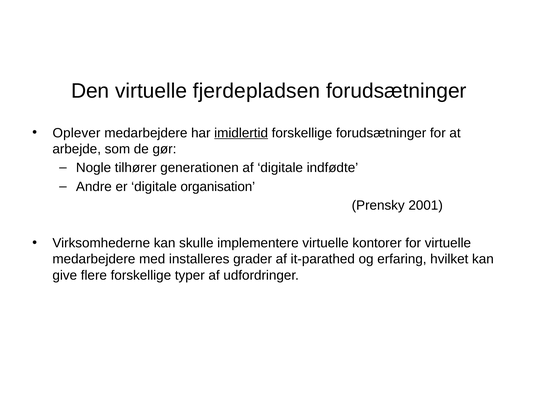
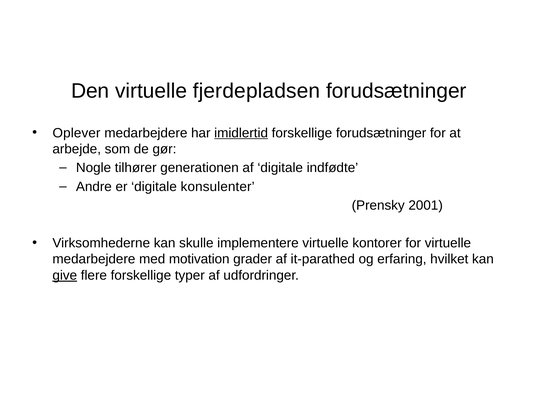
organisation: organisation -> konsulenter (218, 187)
installeres: installeres -> motivation (199, 260)
give underline: none -> present (65, 276)
